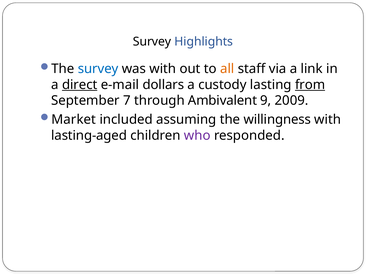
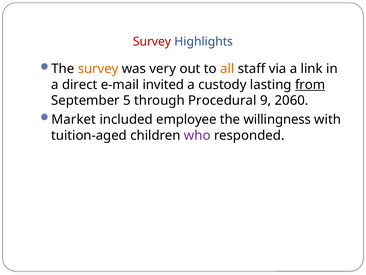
Survey colour: black -> red (152, 41)
survey colour: blue -> orange (98, 69)
was with: with -> very (163, 69)
direct underline: present -> none (80, 85)
dollars: dollars -> invited (163, 85)
7: 7 -> 5 (127, 100)
Ambivalent: Ambivalent -> Procedural (222, 100)
2009: 2009 -> 2060 (292, 100)
assuming: assuming -> employee (186, 119)
lasting-aged: lasting-aged -> tuition-aged (89, 135)
